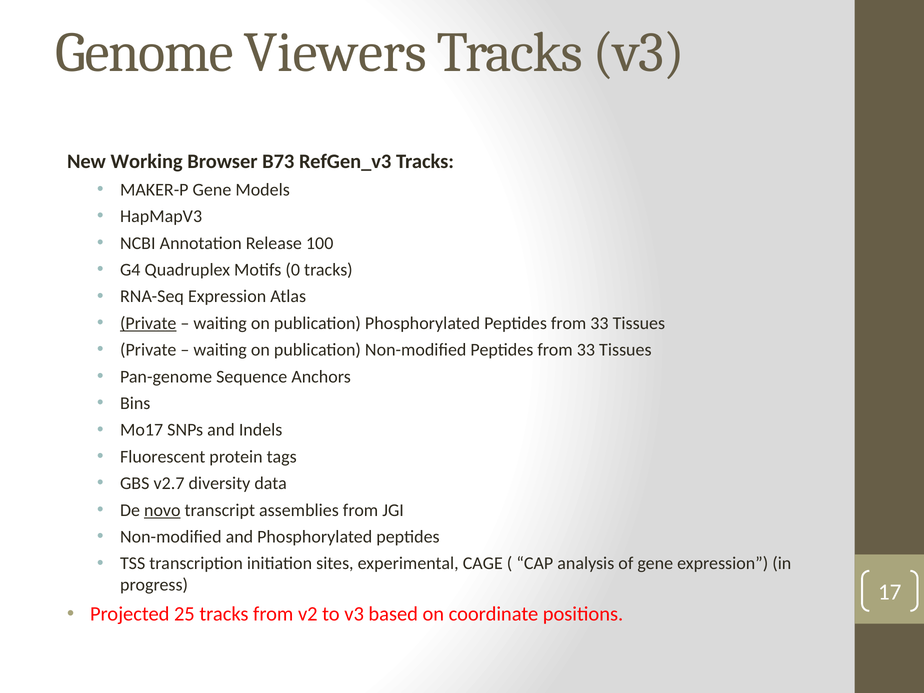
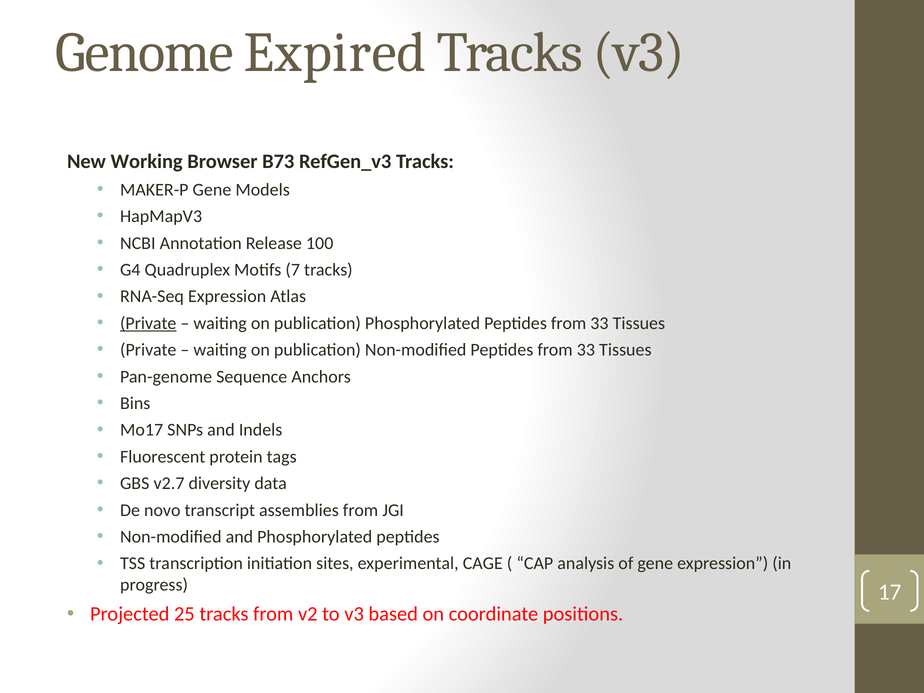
Viewers: Viewers -> Expired (335, 53)
0: 0 -> 7 (293, 270)
novo underline: present -> none (162, 510)
